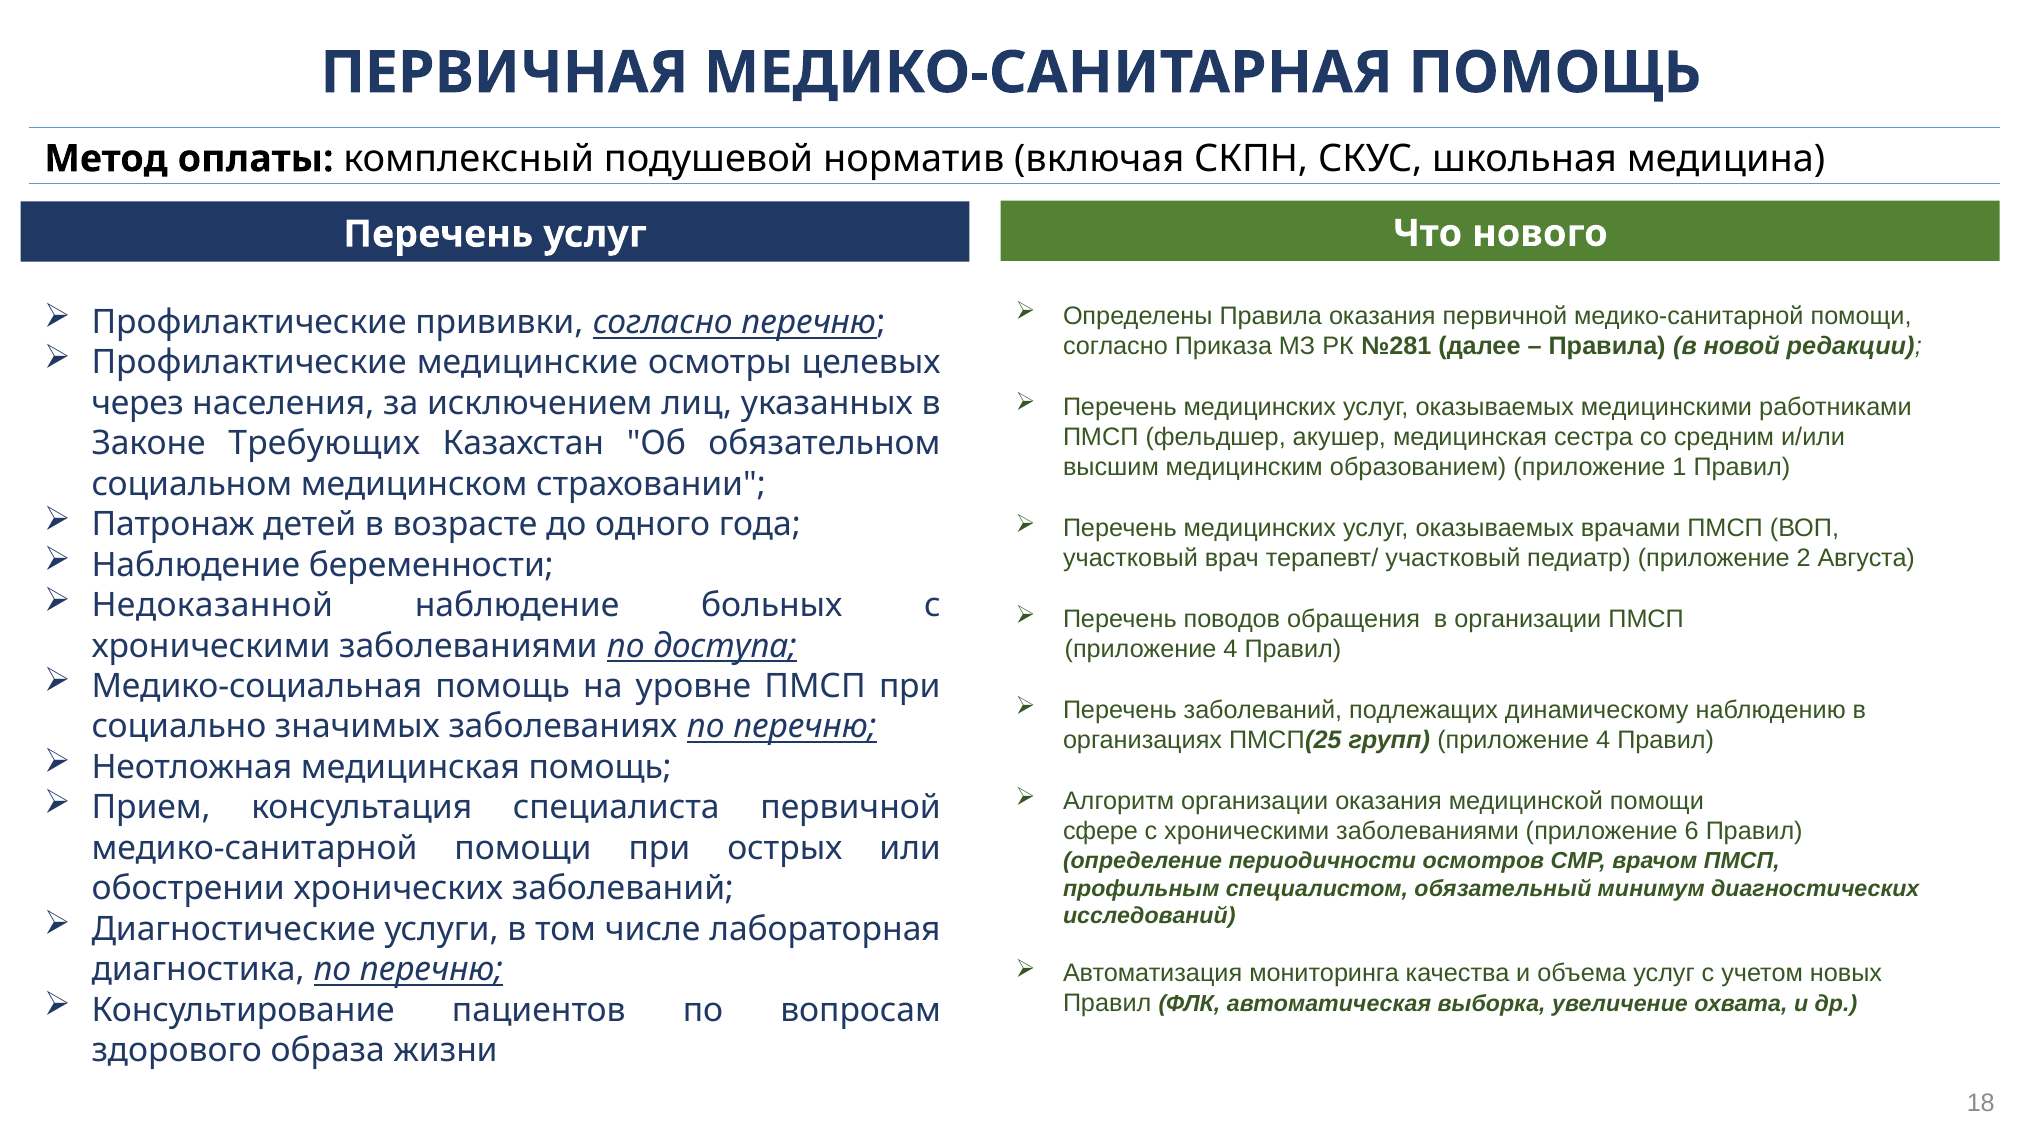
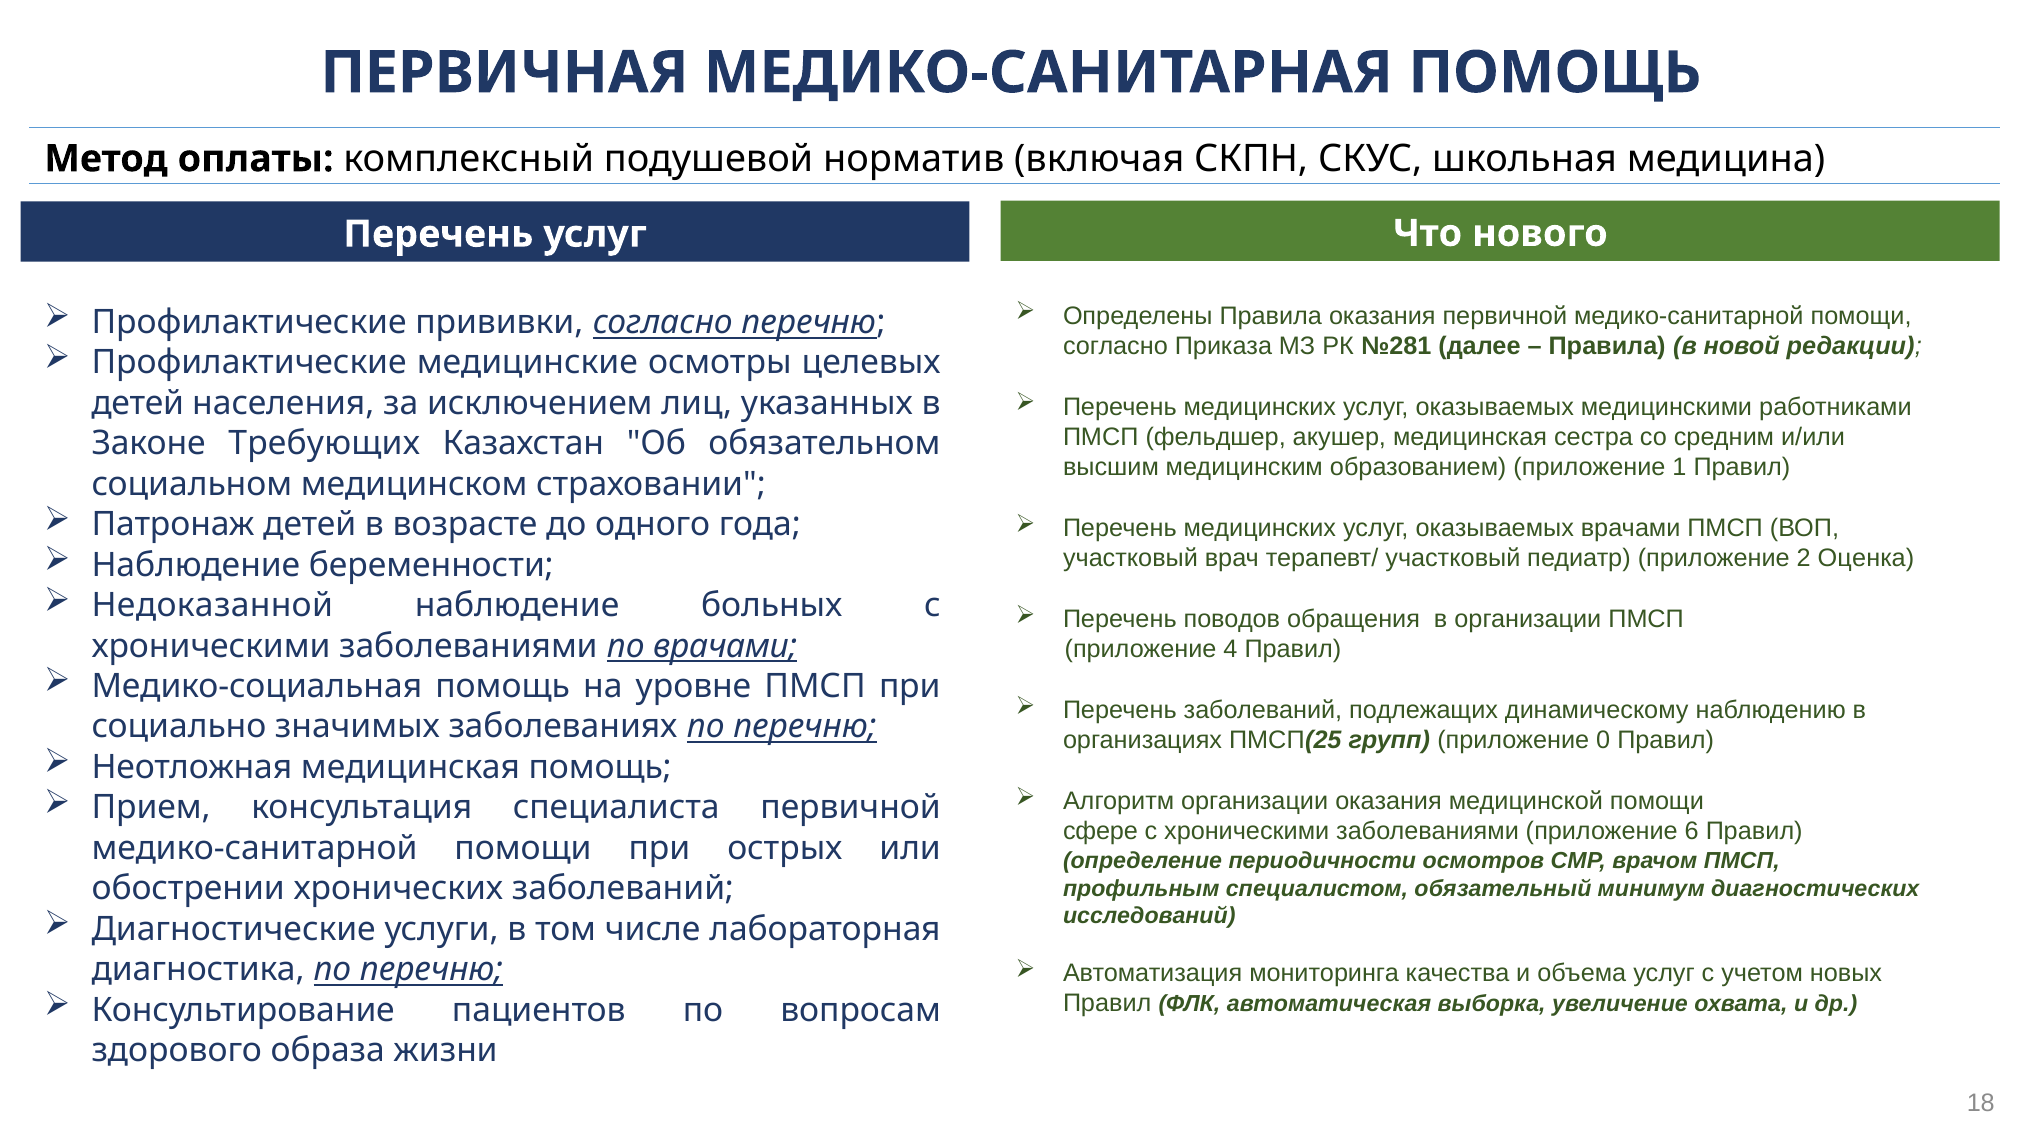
через: через -> детей (138, 403)
Августа: Августа -> Оценка (1866, 558)
по доступа: доступа -> врачами (725, 646)
групп приложение 4: 4 -> 0 (1603, 740)
